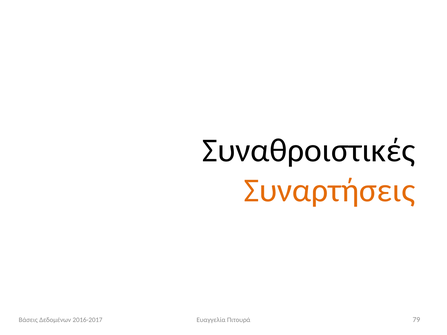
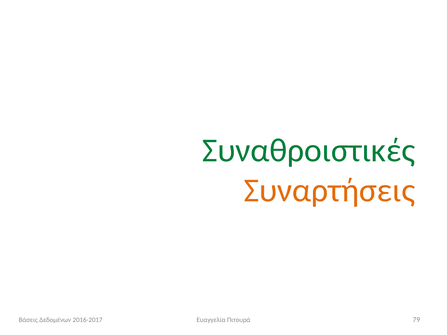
Συναθροιστικές colour: black -> green (309, 150)
